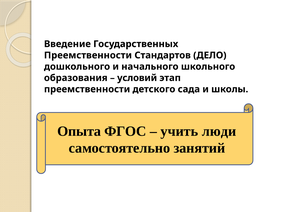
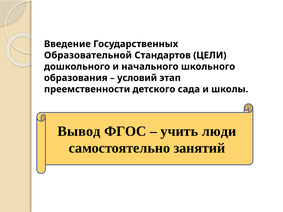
Преемственности: Преемственности -> Образовательной (88, 55)
ДЕЛО: ДЕЛО -> ЦЕЛИ (210, 55)
Опыта: Опыта -> Вывод (79, 131)
